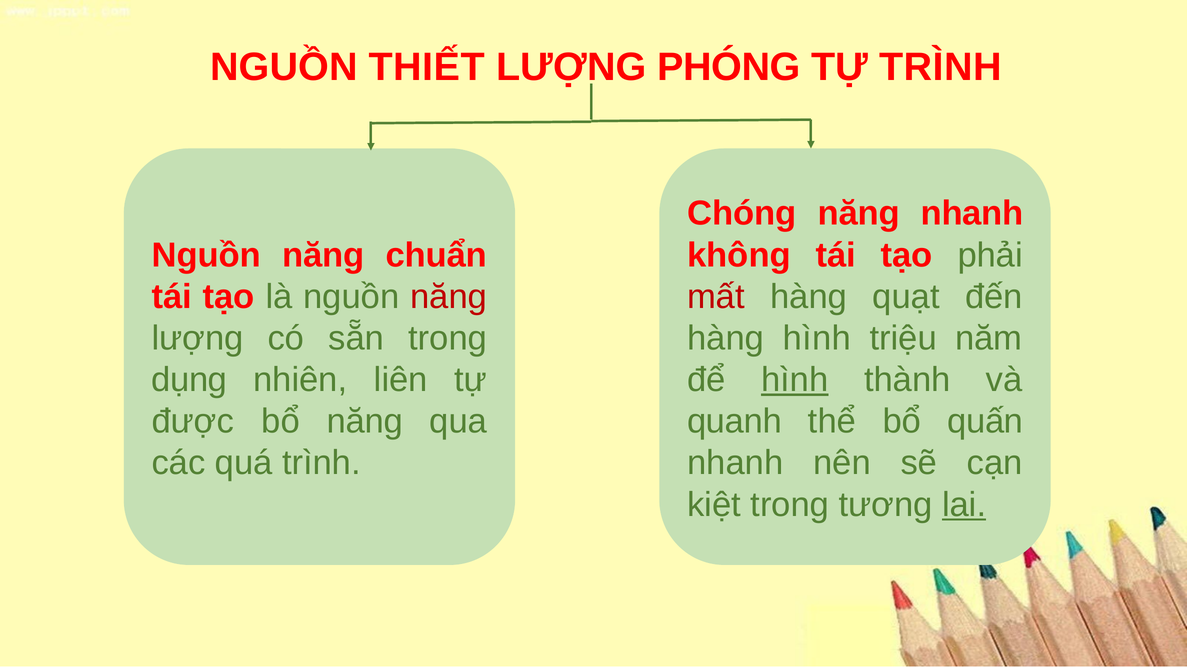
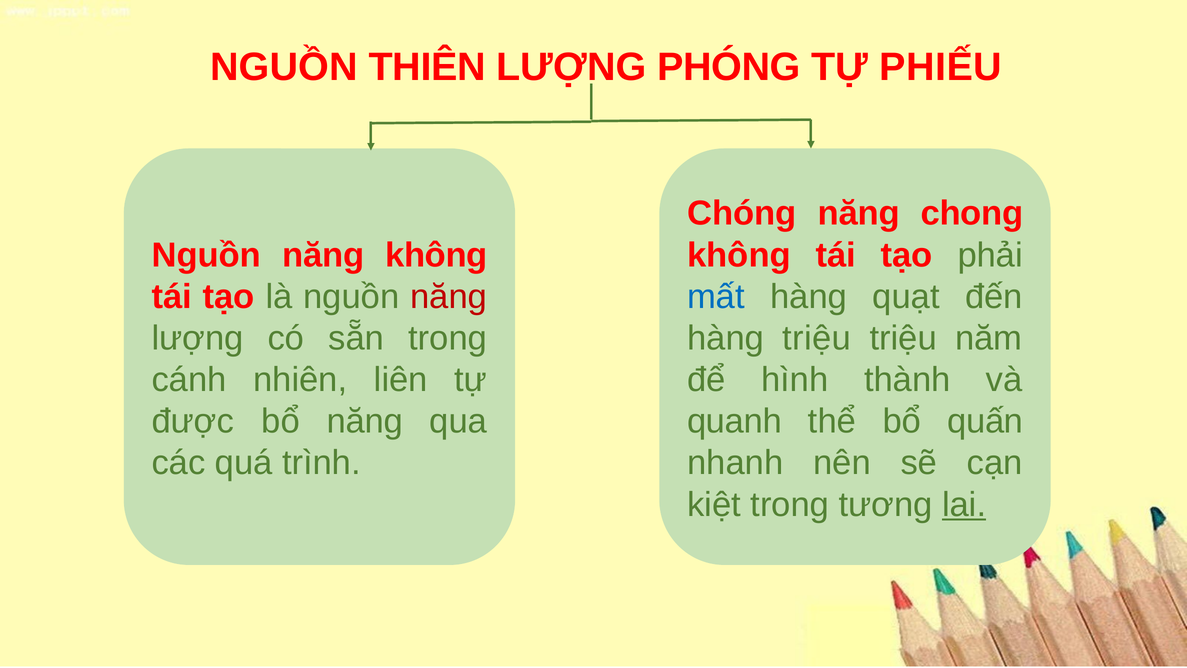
THIẾT: THIẾT -> THIÊN (427, 67)
TỰ TRÌNH: TRÌNH -> PHIẾU (941, 67)
năng nhanh: nhanh -> chong (972, 213)
năng chuẩn: chuẩn -> không (436, 255)
mất colour: red -> blue (716, 297)
hàng hình: hình -> triệu (817, 338)
dụng: dụng -> cánh (189, 380)
hình underline: present -> none (795, 380)
